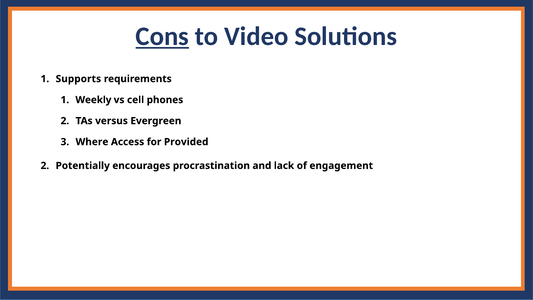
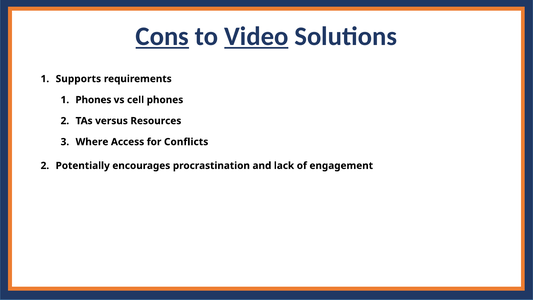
Video underline: none -> present (256, 36)
Weekly: Weekly -> Phones (93, 100)
Evergreen: Evergreen -> Resources (156, 121)
Provided: Provided -> Conflicts (186, 142)
